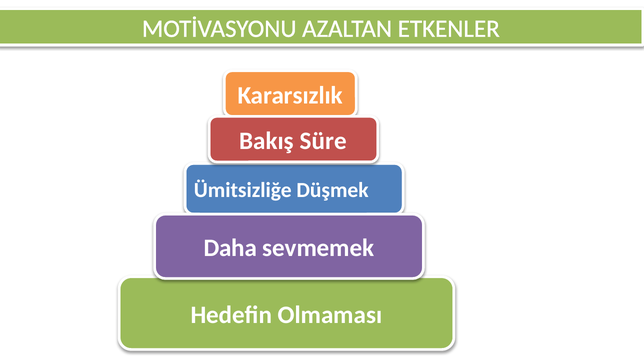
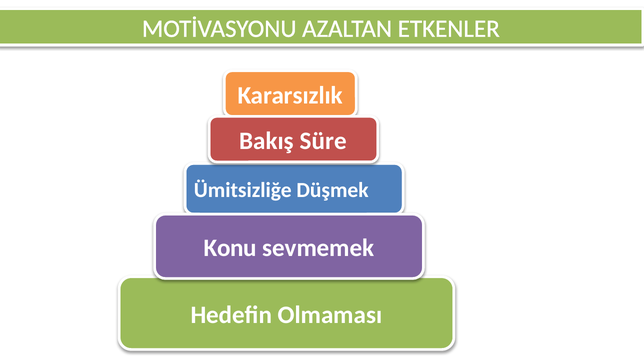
Daha: Daha -> Konu (230, 248)
